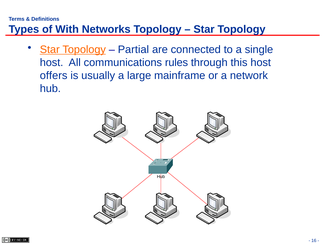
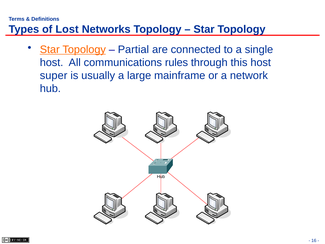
With: With -> Lost (67, 29)
offers: offers -> super (54, 76)
